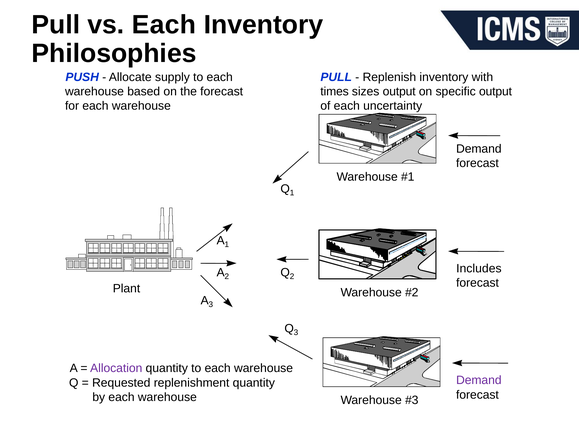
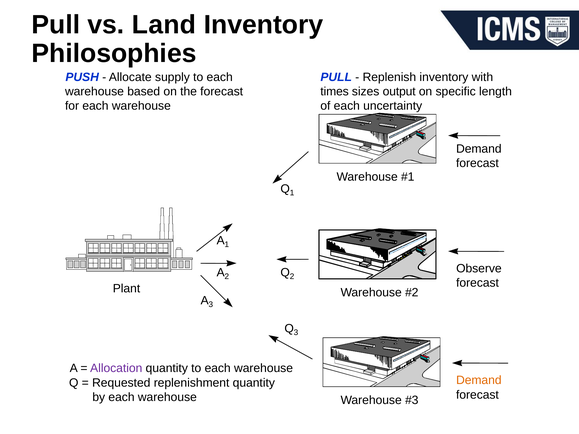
vs Each: Each -> Land (164, 25)
specific output: output -> length (495, 92)
Includes: Includes -> Observe (479, 269)
Demand colour: purple -> orange (479, 381)
